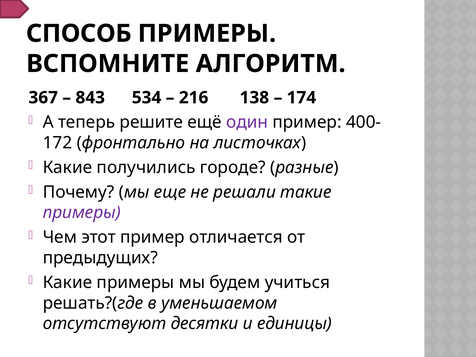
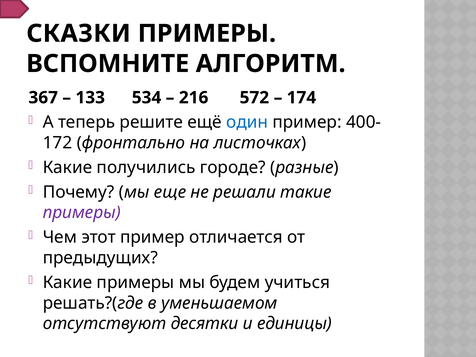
СПОСОБ: СПОСОБ -> СКАЗКИ (79, 33)
843: 843 -> 133 (90, 98)
138: 138 -> 572 (254, 98)
один colour: purple -> blue (247, 122)
